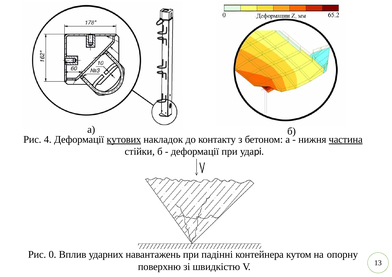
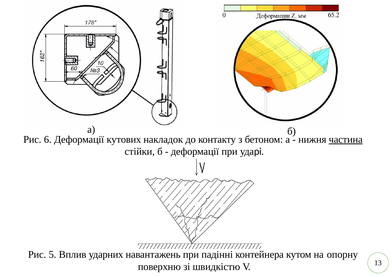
4: 4 -> 6 (48, 140)
кутових underline: present -> none (124, 140)
0: 0 -> 5 (52, 255)
